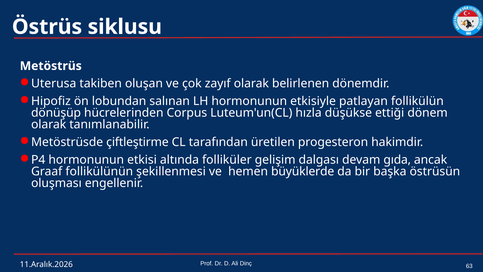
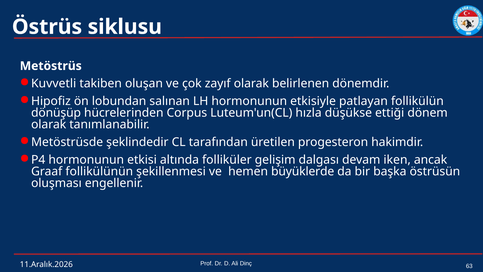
Uterusa: Uterusa -> Kuvvetli (54, 84)
çiftleştirme: çiftleştirme -> şeklindedir (137, 142)
gıda: gıda -> iken (397, 160)
